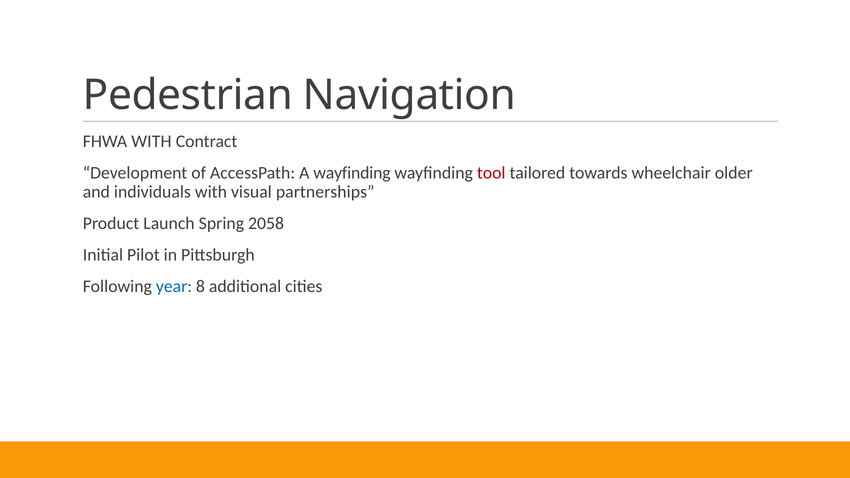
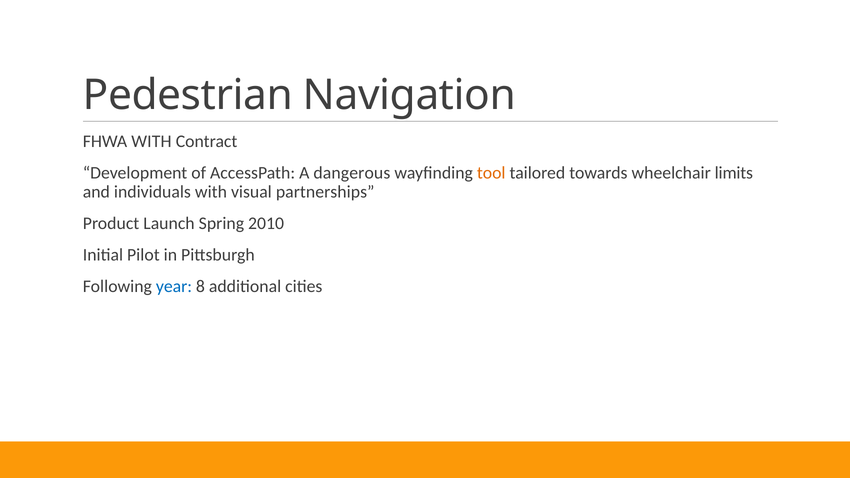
A wayfinding: wayfinding -> dangerous (352, 173)
tool colour: red -> orange (491, 173)
older: older -> limits (734, 173)
2058: 2058 -> 2010 (266, 223)
